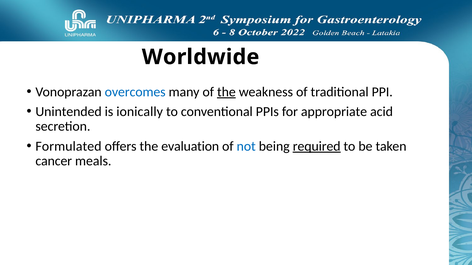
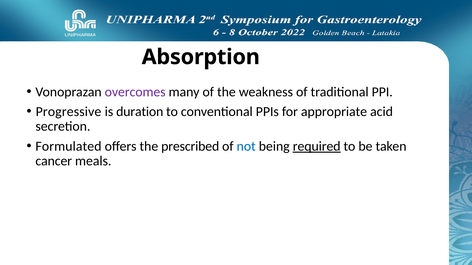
Worldwide: Worldwide -> Absorption (201, 57)
overcomes colour: blue -> purple (135, 92)
the underline: present -> none (226, 92)
Unintended: Unintended -> Progressive (68, 112)
ionically: ionically -> duration (140, 112)
evaluation: evaluation -> prescribed (190, 146)
